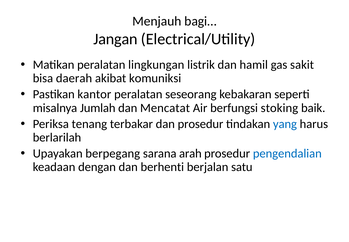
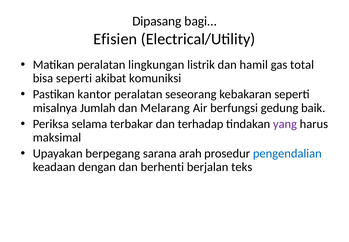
Menjauh: Menjauh -> Dipasang (157, 21)
Jangan: Jangan -> Efisien (115, 39)
sakit: sakit -> total (302, 65)
bisa daerah: daerah -> seperti (74, 78)
Mencatat: Mencatat -> Melarang (165, 108)
stoking: stoking -> gedung (280, 108)
tenang: tenang -> selama (89, 124)
dan prosedur: prosedur -> terhadap (201, 124)
yang colour: blue -> purple (285, 124)
berlarilah: berlarilah -> maksimal (57, 137)
satu: satu -> teks (242, 167)
